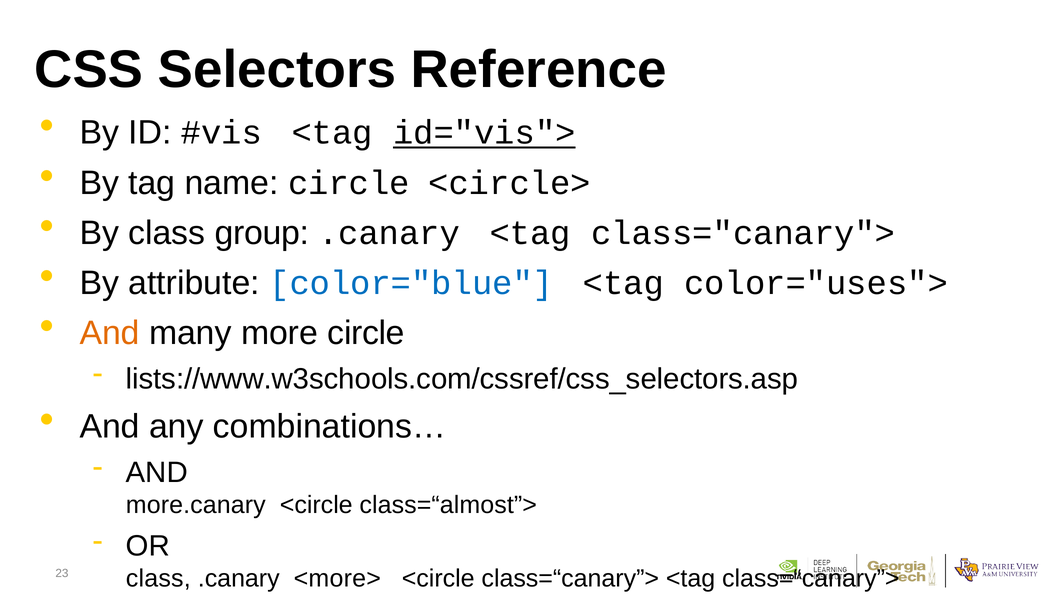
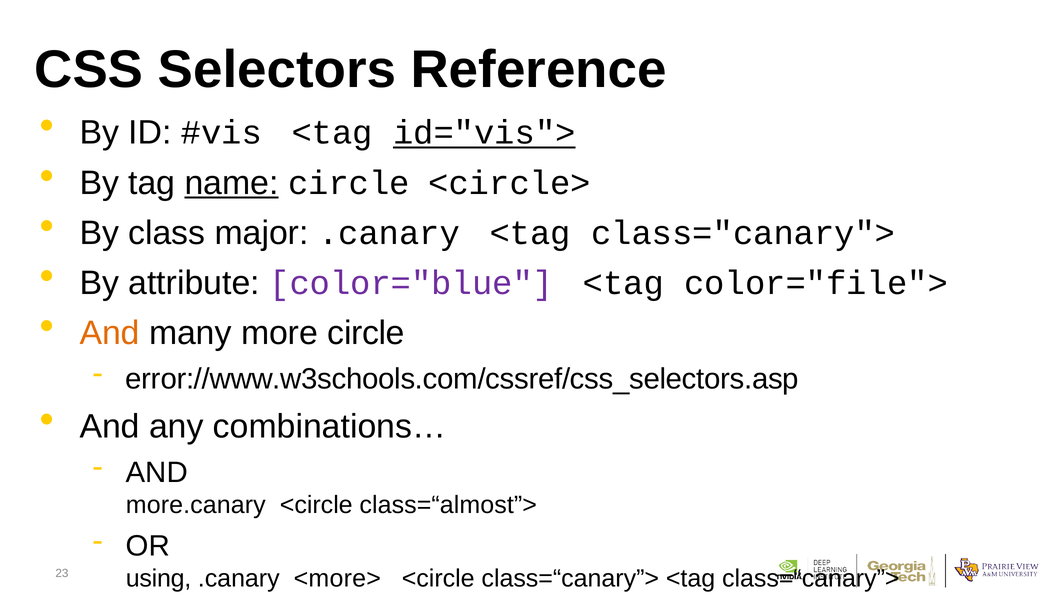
name underline: none -> present (232, 183)
group: group -> major (262, 233)
color="blue colour: blue -> purple (411, 283)
color="uses">: color="uses"> -> color="file"> (816, 283)
lists://www.w3schools.com/cssref/css_selectors.asp: lists://www.w3schools.com/cssref/css_selectors.asp -> error://www.w3schools.com/cssref/css_selectors.asp (462, 379)
class: class -> using (159, 578)
